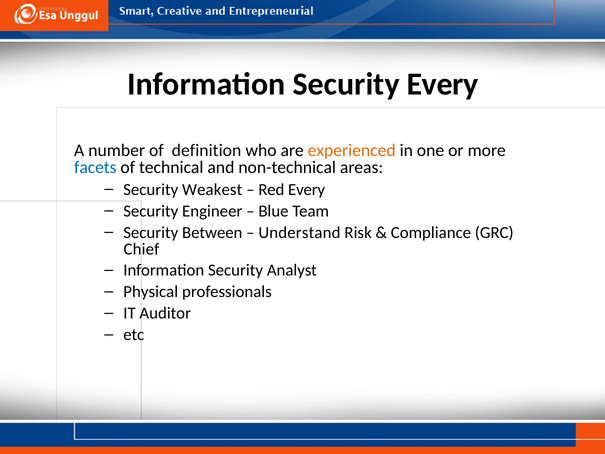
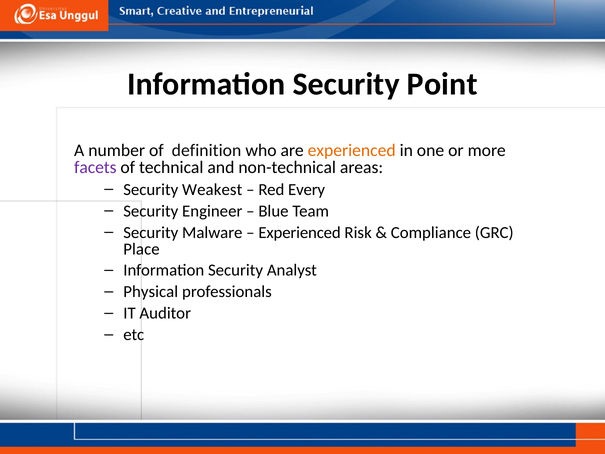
Security Every: Every -> Point (442, 84)
facets colour: blue -> purple (95, 168)
Between: Between -> Malware (212, 232)
Understand: Understand -> Experienced (300, 232)
Chief: Chief -> Place (141, 249)
